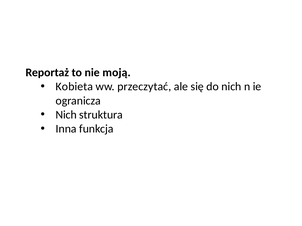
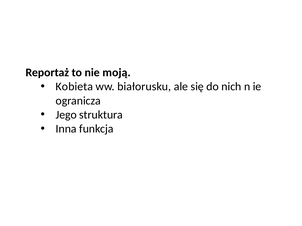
przeczytać: przeczytać -> białorusku (144, 87)
Nich: Nich -> Jego (66, 115)
